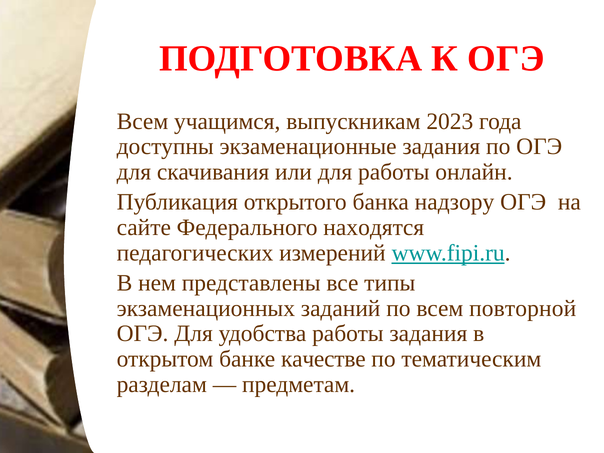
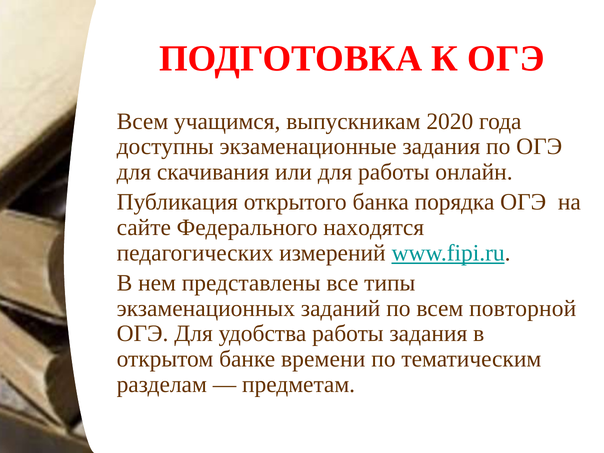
2023: 2023 -> 2020 (450, 121)
надзору: надзору -> порядка (455, 202)
качестве: качестве -> времени (323, 359)
